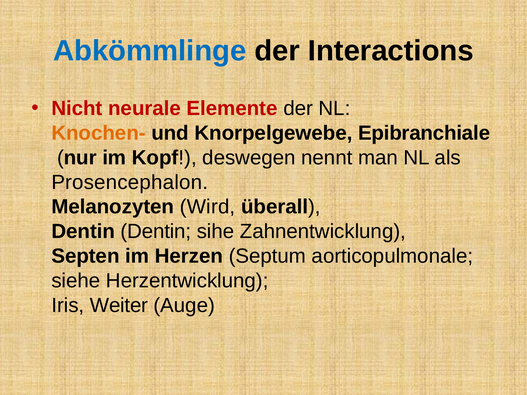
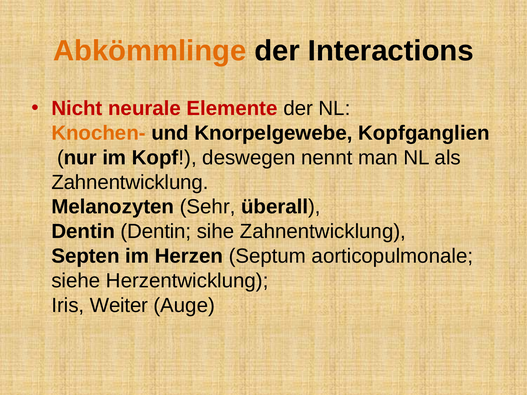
Abkömmlinge colour: blue -> orange (150, 51)
Epibranchiale: Epibranchiale -> Kopfganglien (424, 133)
Prosencephalon: Prosencephalon -> Zahnentwicklung (130, 182)
Wird: Wird -> Sehr (208, 207)
